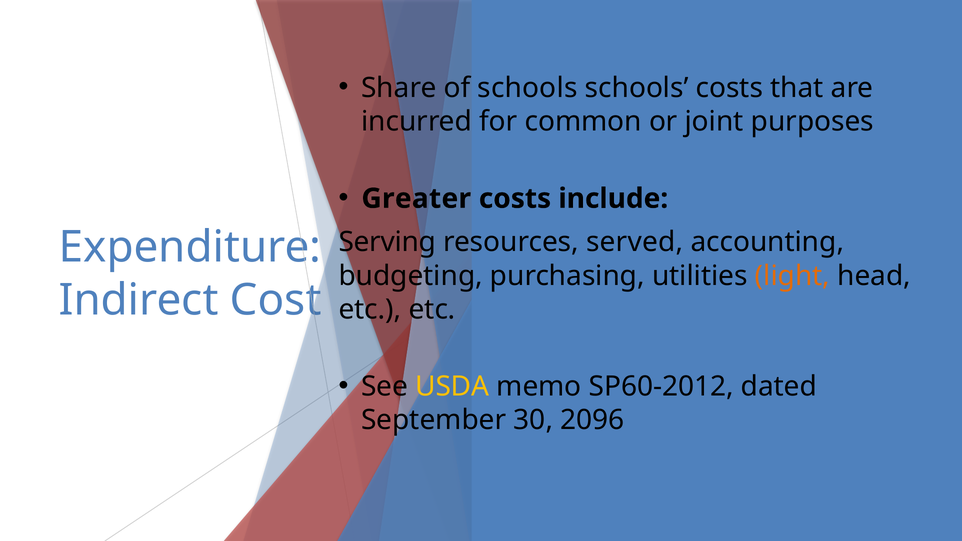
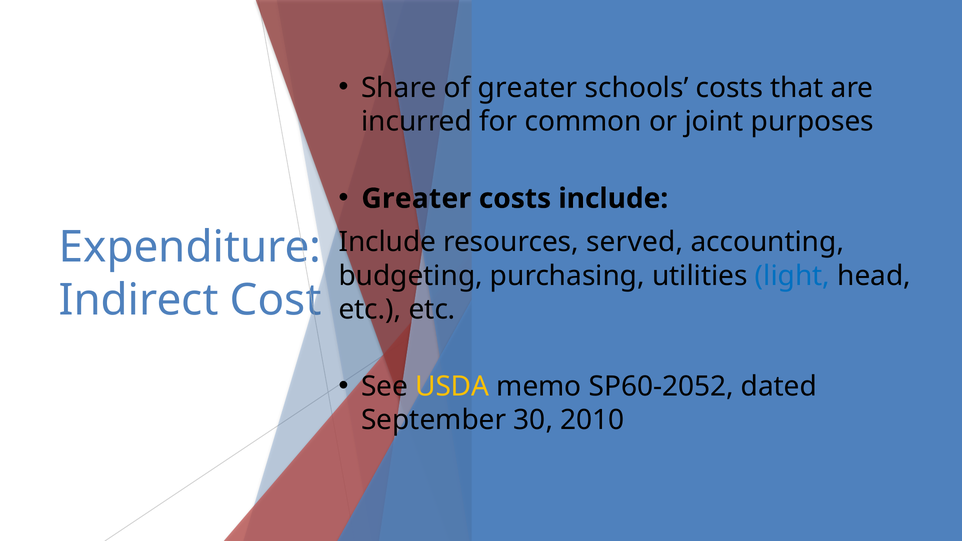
of schools: schools -> greater (527, 88)
Serving: Serving -> Include (387, 242)
light colour: orange -> blue (792, 276)
SP60-2012: SP60-2012 -> SP60-2052 (661, 387)
2096: 2096 -> 2010 (592, 420)
